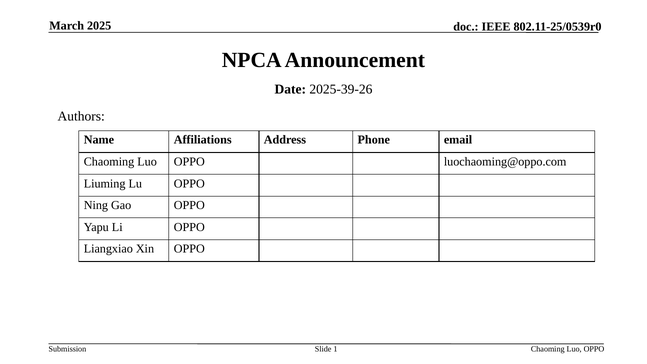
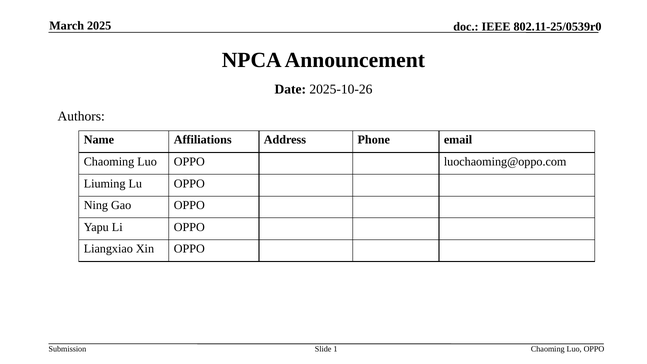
2025-39-26: 2025-39-26 -> 2025-10-26 (341, 89)
